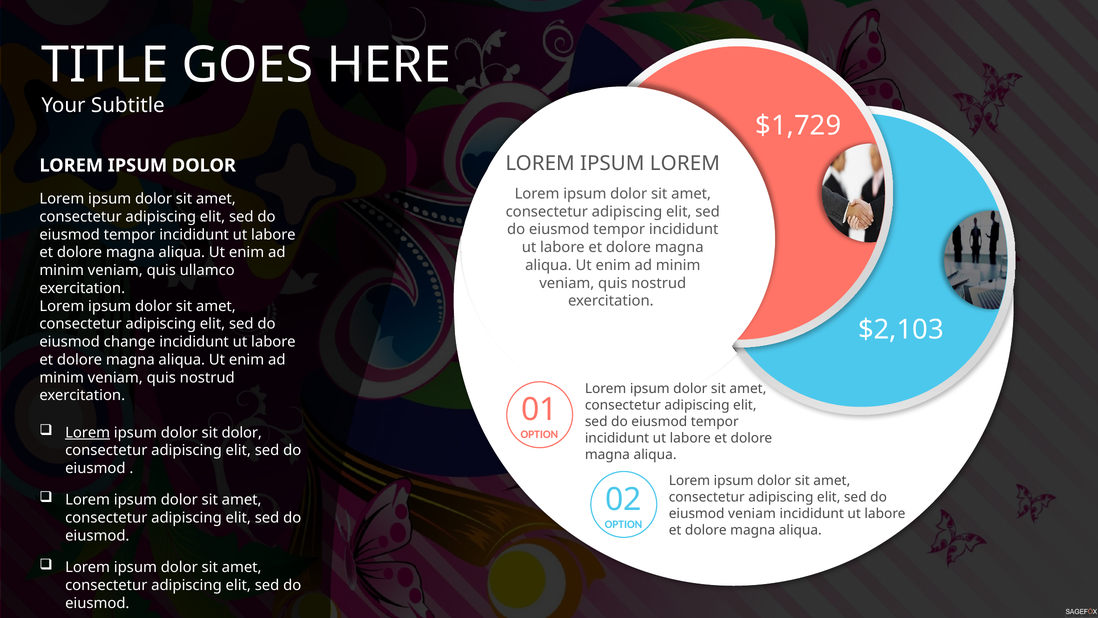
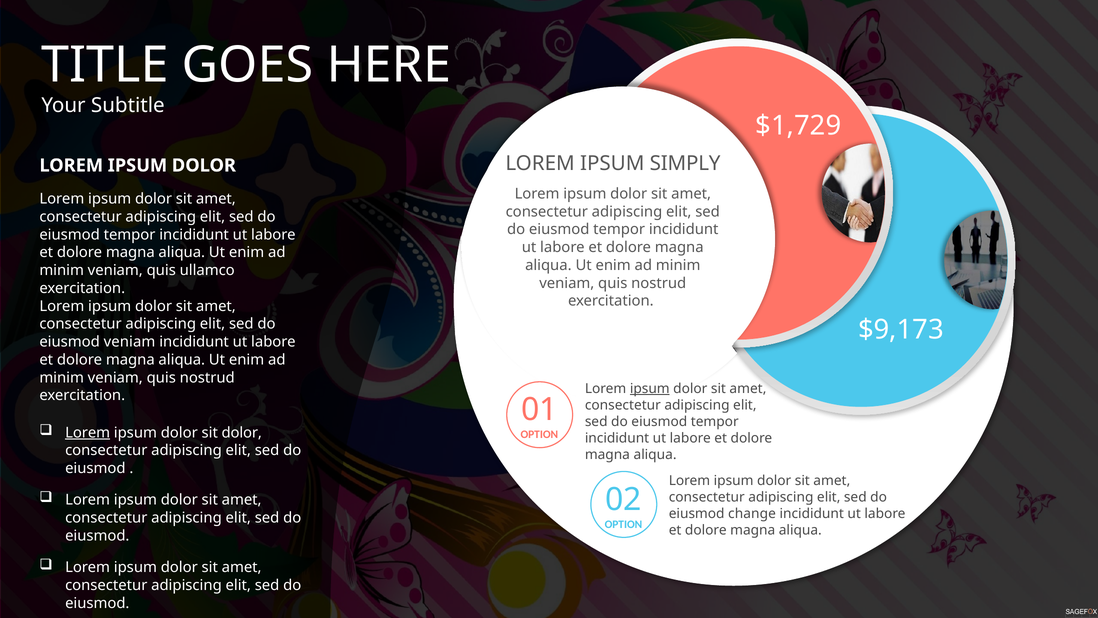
IPSUM LOREM: LOREM -> SIMPLY (685, 163)
$2,103: $2,103 -> $9,173 (901, 330)
eiusmod change: change -> veniam (130, 342)
ipsum underline: none -> present (650, 388)
eiusmod veniam: veniam -> change (752, 513)
